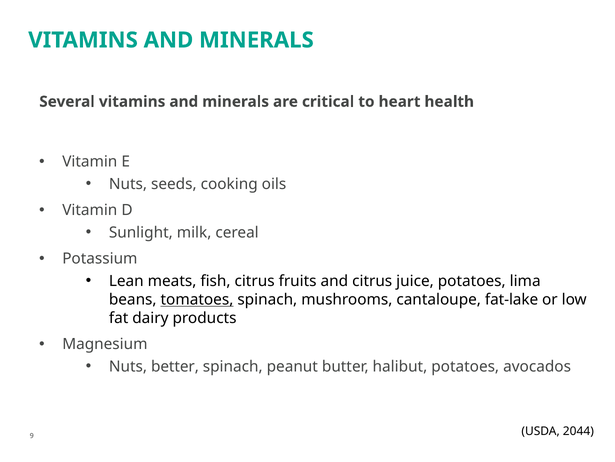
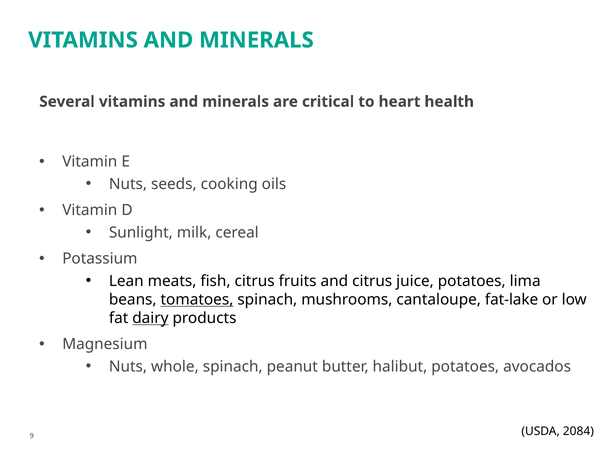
dairy underline: none -> present (150, 318)
better: better -> whole (175, 366)
2044: 2044 -> 2084 (578, 431)
